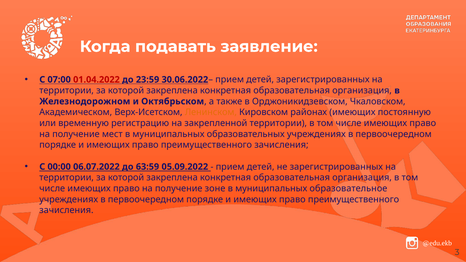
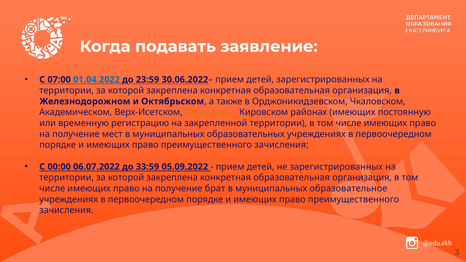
01.04.2022 colour: red -> blue (96, 80)
63:59: 63:59 -> 33:59 (147, 167)
зоне: зоне -> брат (215, 189)
